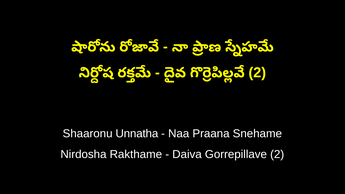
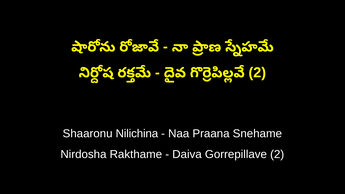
Unnatha: Unnatha -> Nilichina (137, 134)
